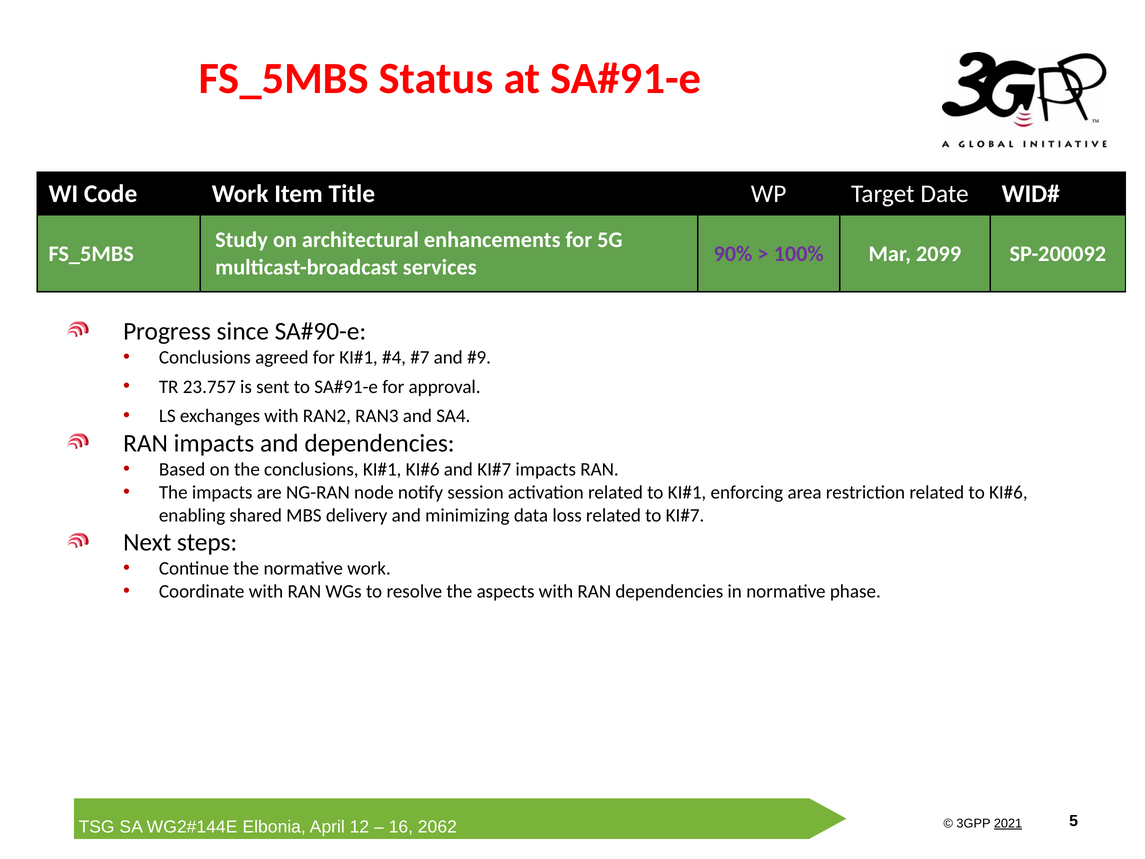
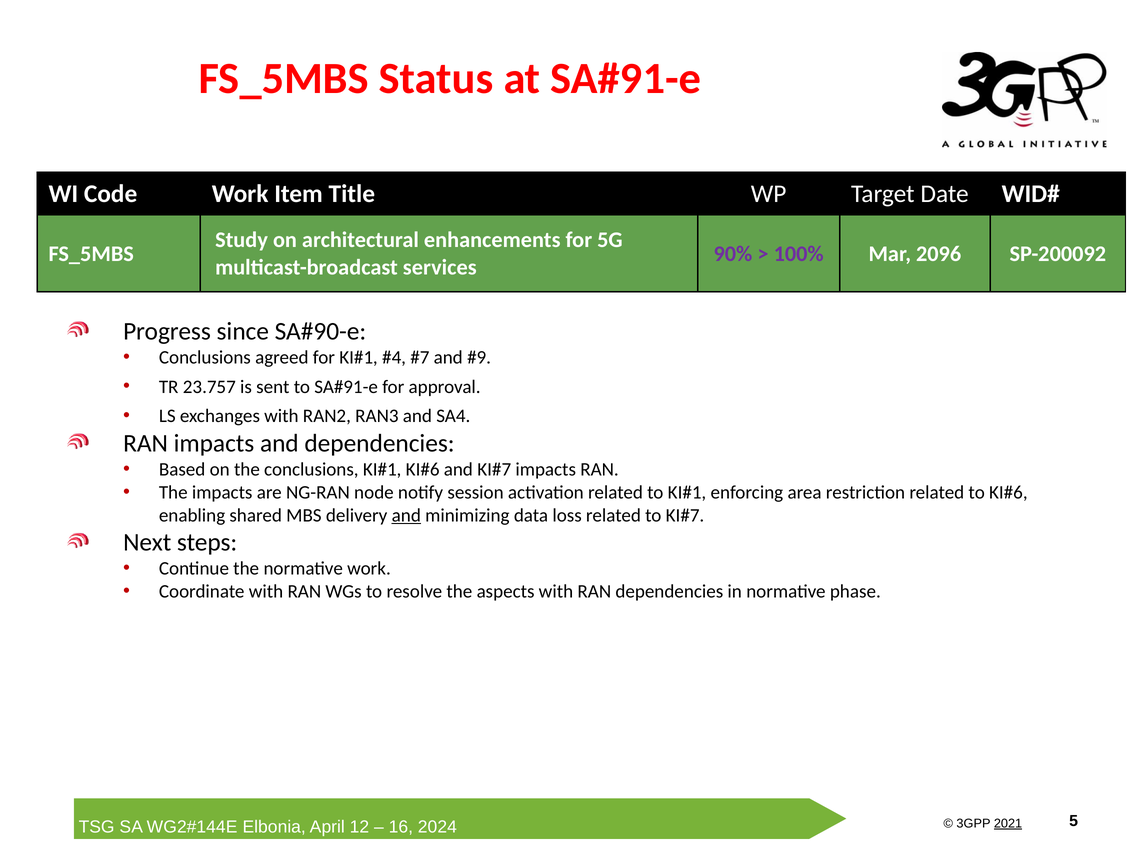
2099: 2099 -> 2096 (939, 254)
and underline: none -> present (406, 515)
2062: 2062 -> 2024 (437, 827)
